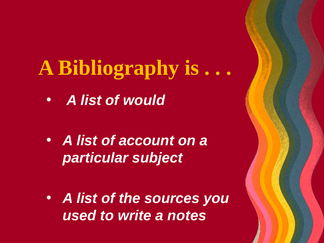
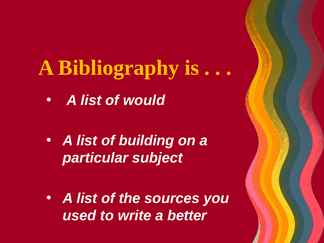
account: account -> building (147, 141)
notes: notes -> better (187, 216)
